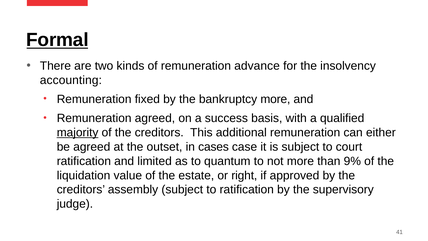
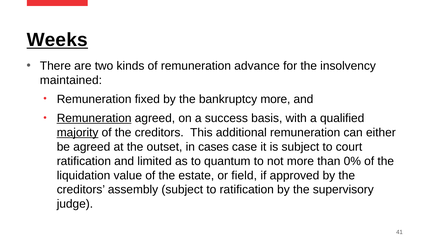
Formal: Formal -> Weeks (57, 40)
accounting: accounting -> maintained (71, 80)
Remuneration underline: none -> present (94, 118)
9%: 9% -> 0% (352, 161)
right: right -> field (244, 175)
